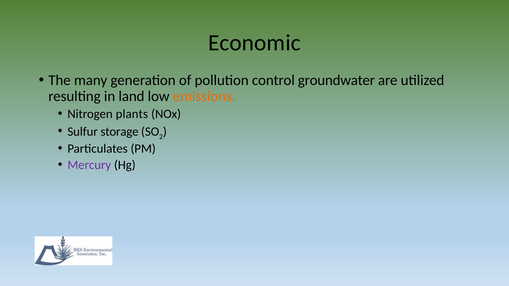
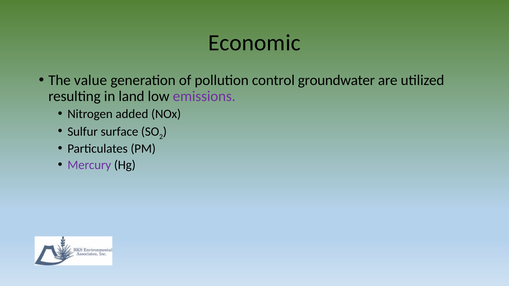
many: many -> value (91, 80)
emissions colour: orange -> purple (204, 96)
plants: plants -> added (132, 114)
storage: storage -> surface (119, 132)
